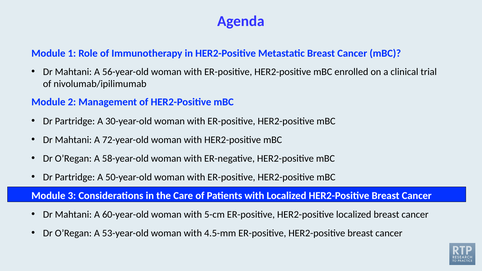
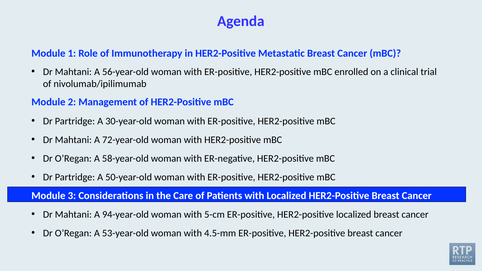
60-year-old: 60-year-old -> 94-year-old (125, 215)
